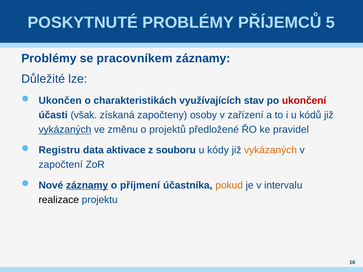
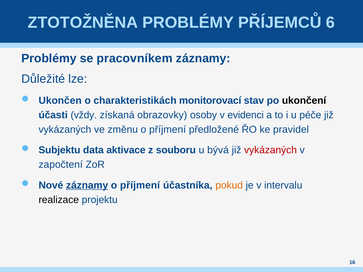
POSKYTNUTÉ: POSKYTNUTÉ -> ZTOTOŽNĚNA (83, 23)
5: 5 -> 6 (330, 23)
využívajících: využívajících -> monitorovací (210, 101)
ukončení colour: red -> black (304, 101)
však: však -> vždy (84, 115)
započteny: započteny -> obrazovky (162, 115)
zařízení: zařízení -> evidenci (246, 115)
kódů: kódů -> péče (310, 115)
vykázaných underline: present -> none (65, 130)
projektů: projektů -> příjmení (168, 130)
Registru: Registru -> Subjektu (59, 150)
kódy: kódy -> bývá (218, 150)
vykázaných colour: orange -> red (270, 150)
